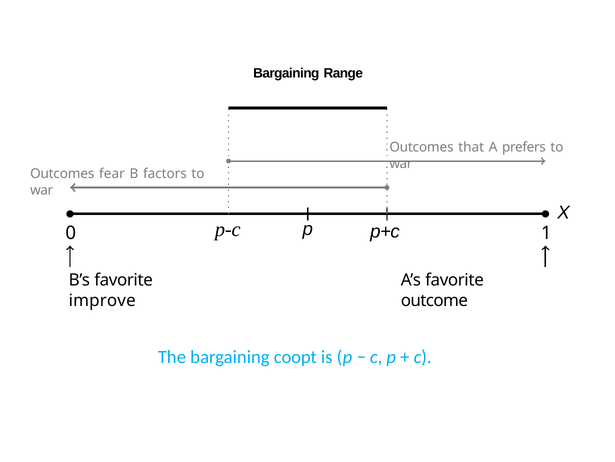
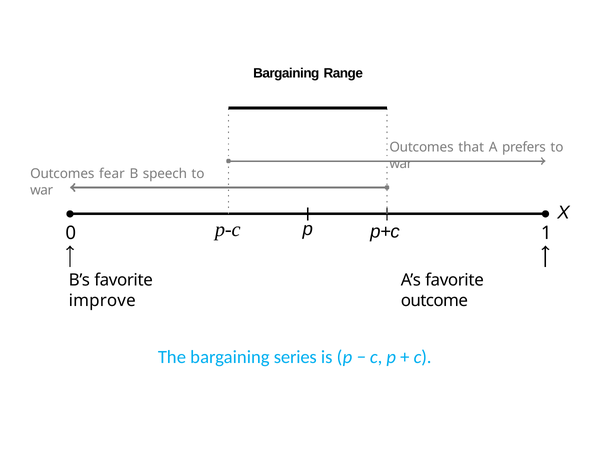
factors: factors -> speech (165, 174)
coopt: coopt -> series (295, 357)
